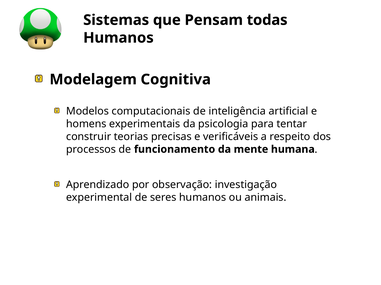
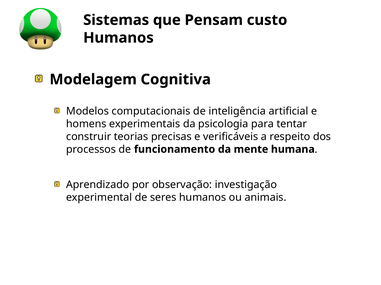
todas: todas -> custo (267, 20)
